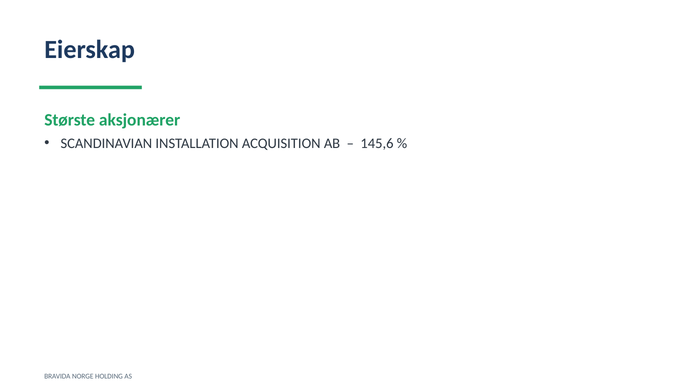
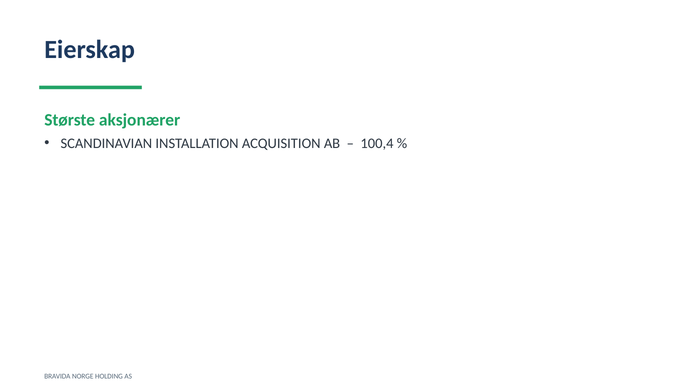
145,6: 145,6 -> 100,4 (377, 143)
